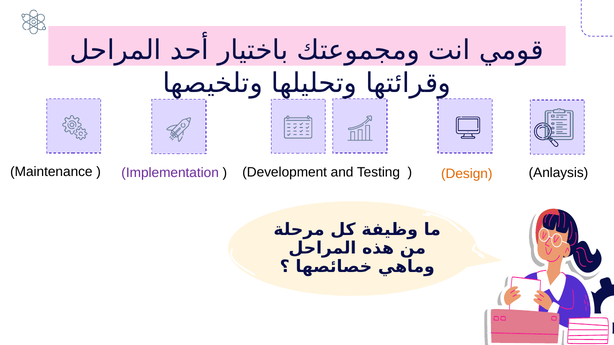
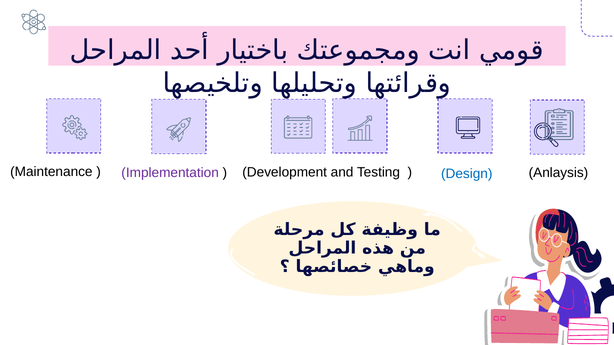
Design colour: orange -> blue (467, 174)
